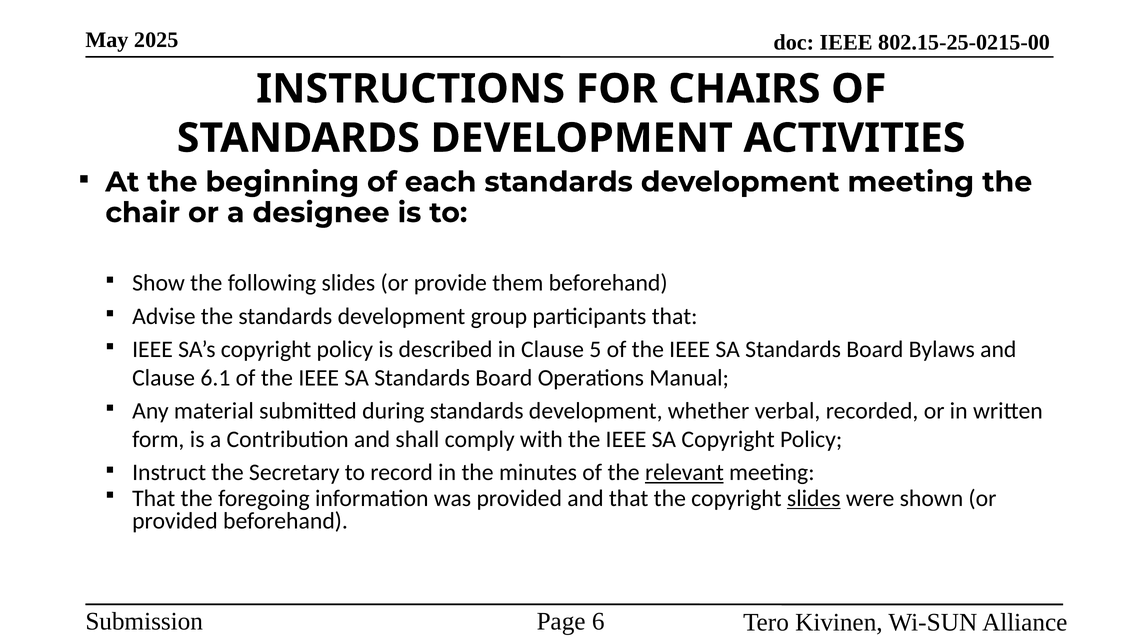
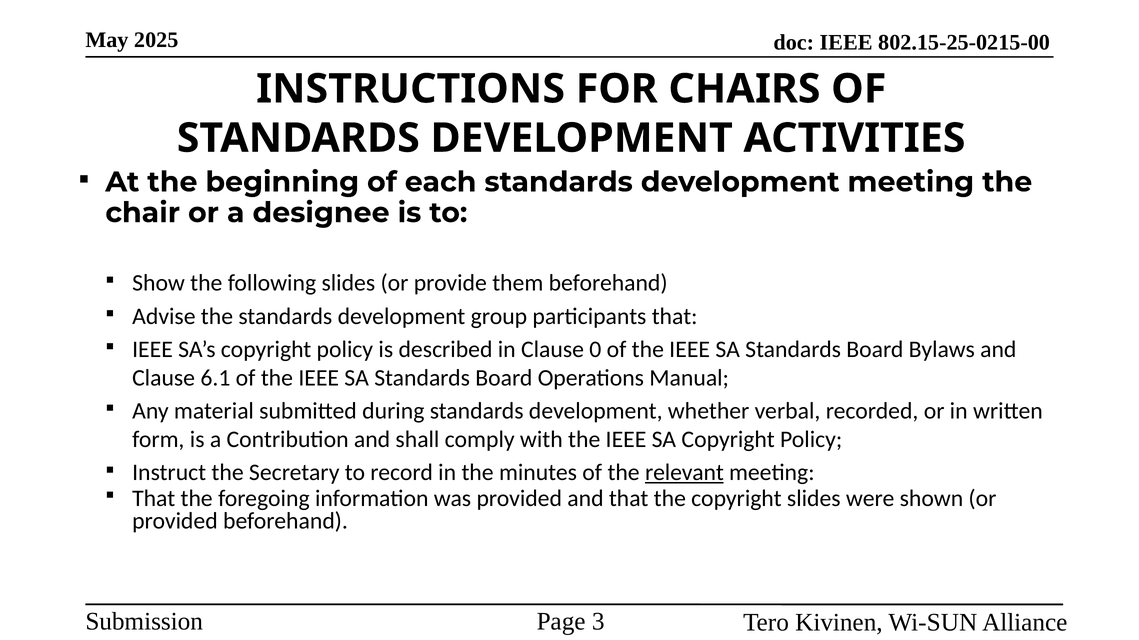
5: 5 -> 0 (595, 350)
slides underline: present -> none (814, 499)
6: 6 -> 3 (598, 622)
